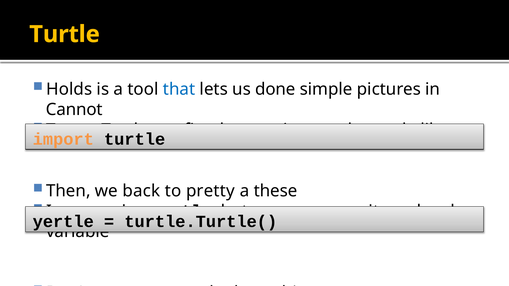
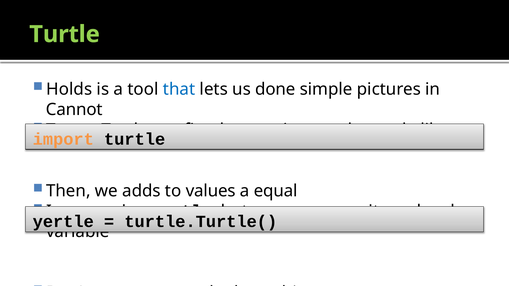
Turtle colour: yellow -> light green (65, 34)
back: back -> adds (141, 191)
pretty: pretty -> values (211, 191)
these: these -> equal (276, 191)
